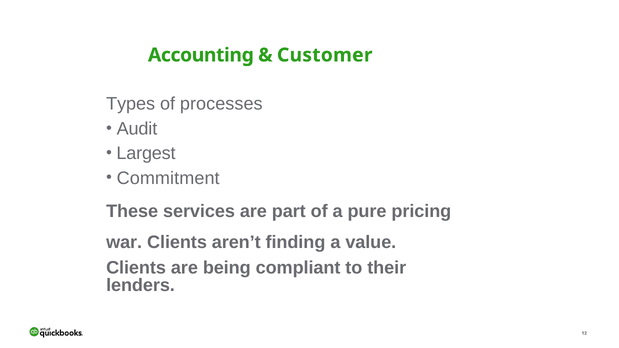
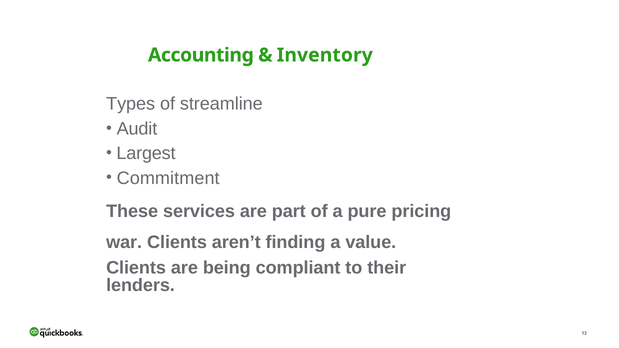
Customer: Customer -> Inventory (325, 55)
processes: processes -> streamline (221, 104)
